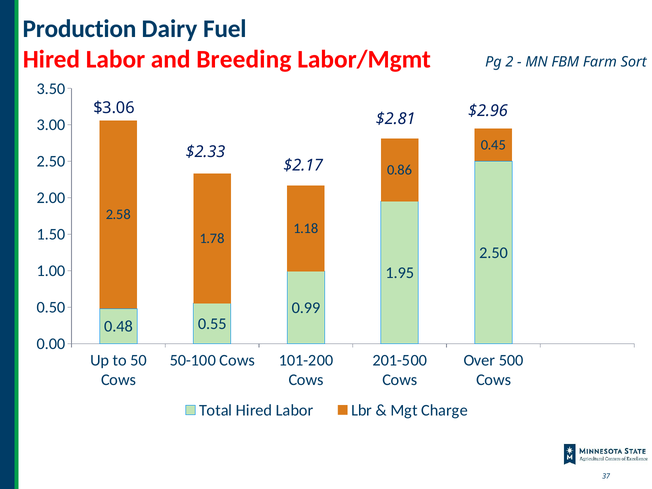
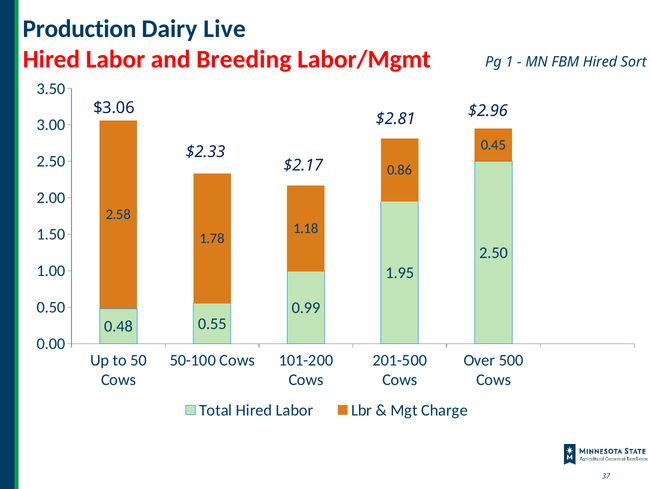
Fuel: Fuel -> Live (225, 29)
2: 2 -> 1 (509, 62)
FBM Farm: Farm -> Hired (600, 62)
